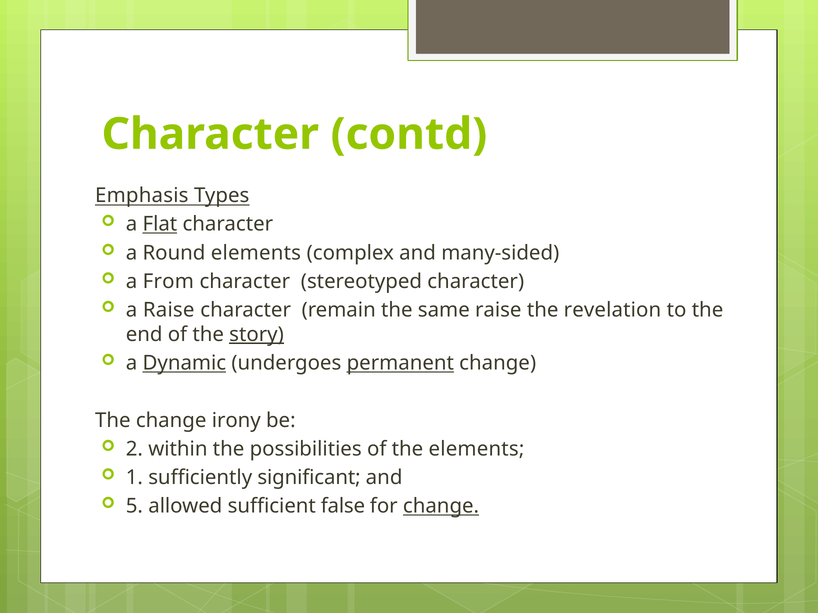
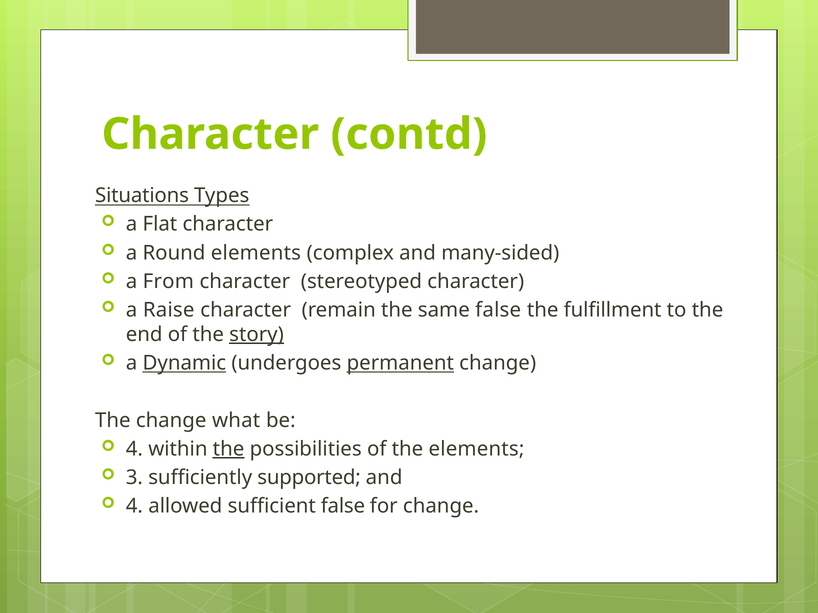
Emphasis: Emphasis -> Situations (142, 196)
Flat underline: present -> none (160, 224)
same raise: raise -> false (498, 310)
revelation: revelation -> fulfillment (613, 310)
irony: irony -> what (236, 421)
2: 2 -> 4 (134, 449)
the underline: none -> present (229, 449)
1: 1 -> 3 (134, 478)
significant: significant -> supported (309, 478)
5: 5 -> 4 (134, 507)
change underline: present -> none (441, 507)
